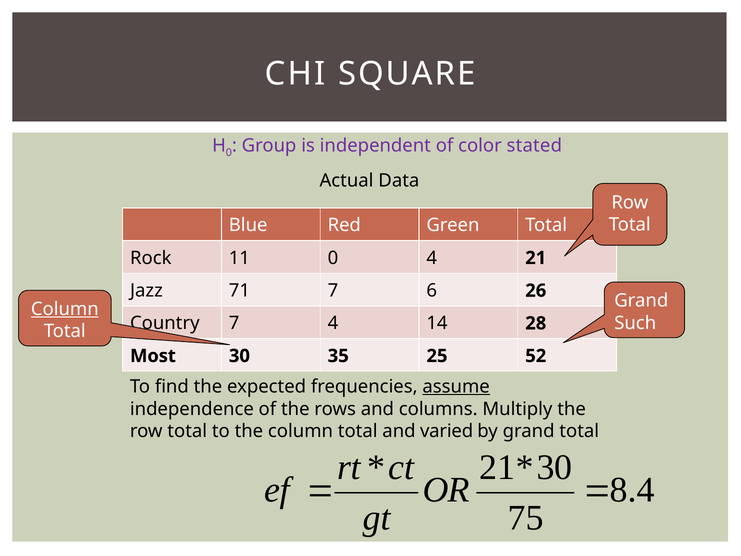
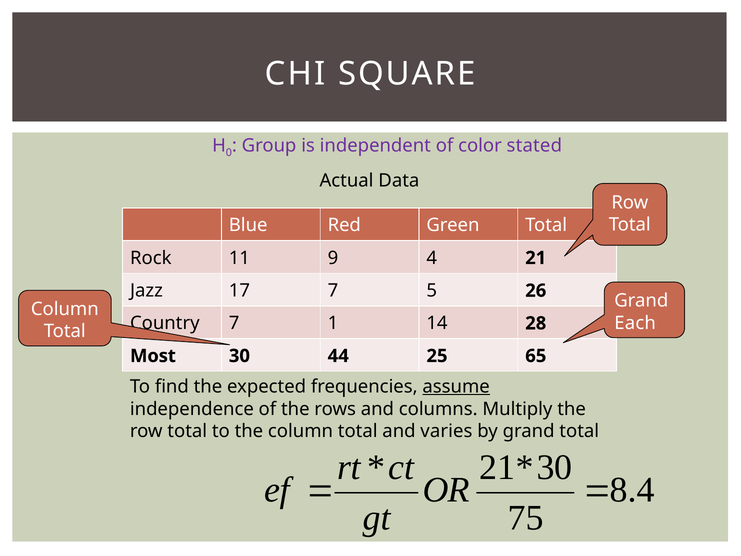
11 0: 0 -> 9 (333, 258)
71: 71 -> 17 (239, 291)
6: 6 -> 5 (432, 291)
Column underline: present -> none (65, 309)
Such: Such -> Each (635, 323)
7 4: 4 -> 1 (333, 323)
35: 35 -> 44 (338, 356)
52: 52 -> 65 (536, 356)
varied: varied -> varies (446, 431)
